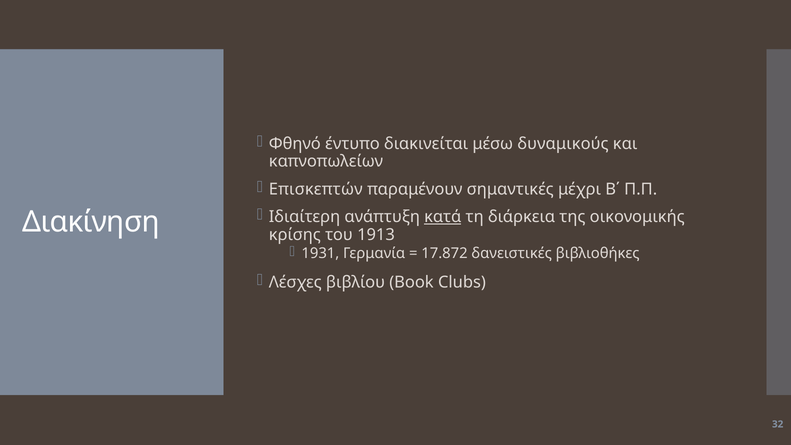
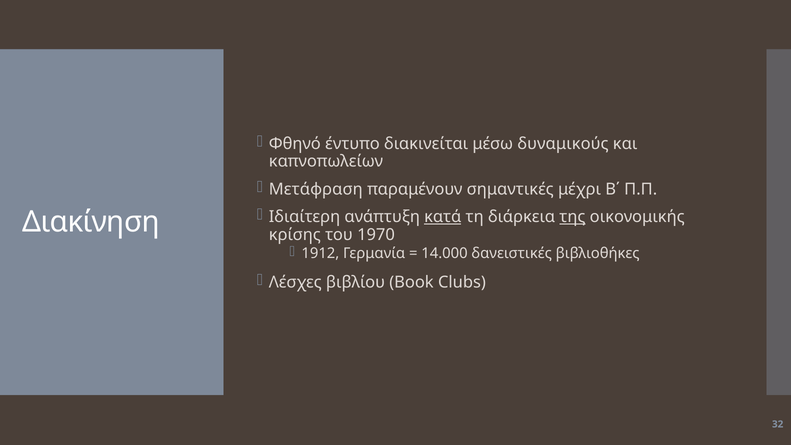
Επισκεπτών: Επισκεπτών -> Μετάφραση (316, 189)
της underline: none -> present (572, 217)
1913: 1913 -> 1970 (376, 235)
1931: 1931 -> 1912 (320, 254)
17.872: 17.872 -> 14.000 (445, 254)
